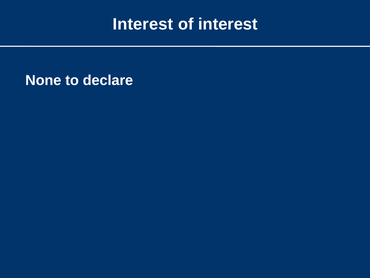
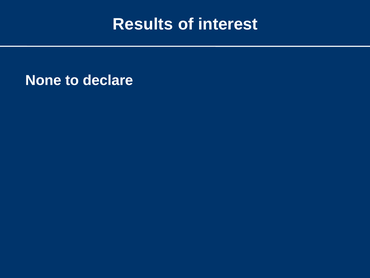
Interest: Interest -> Results (143, 24)
